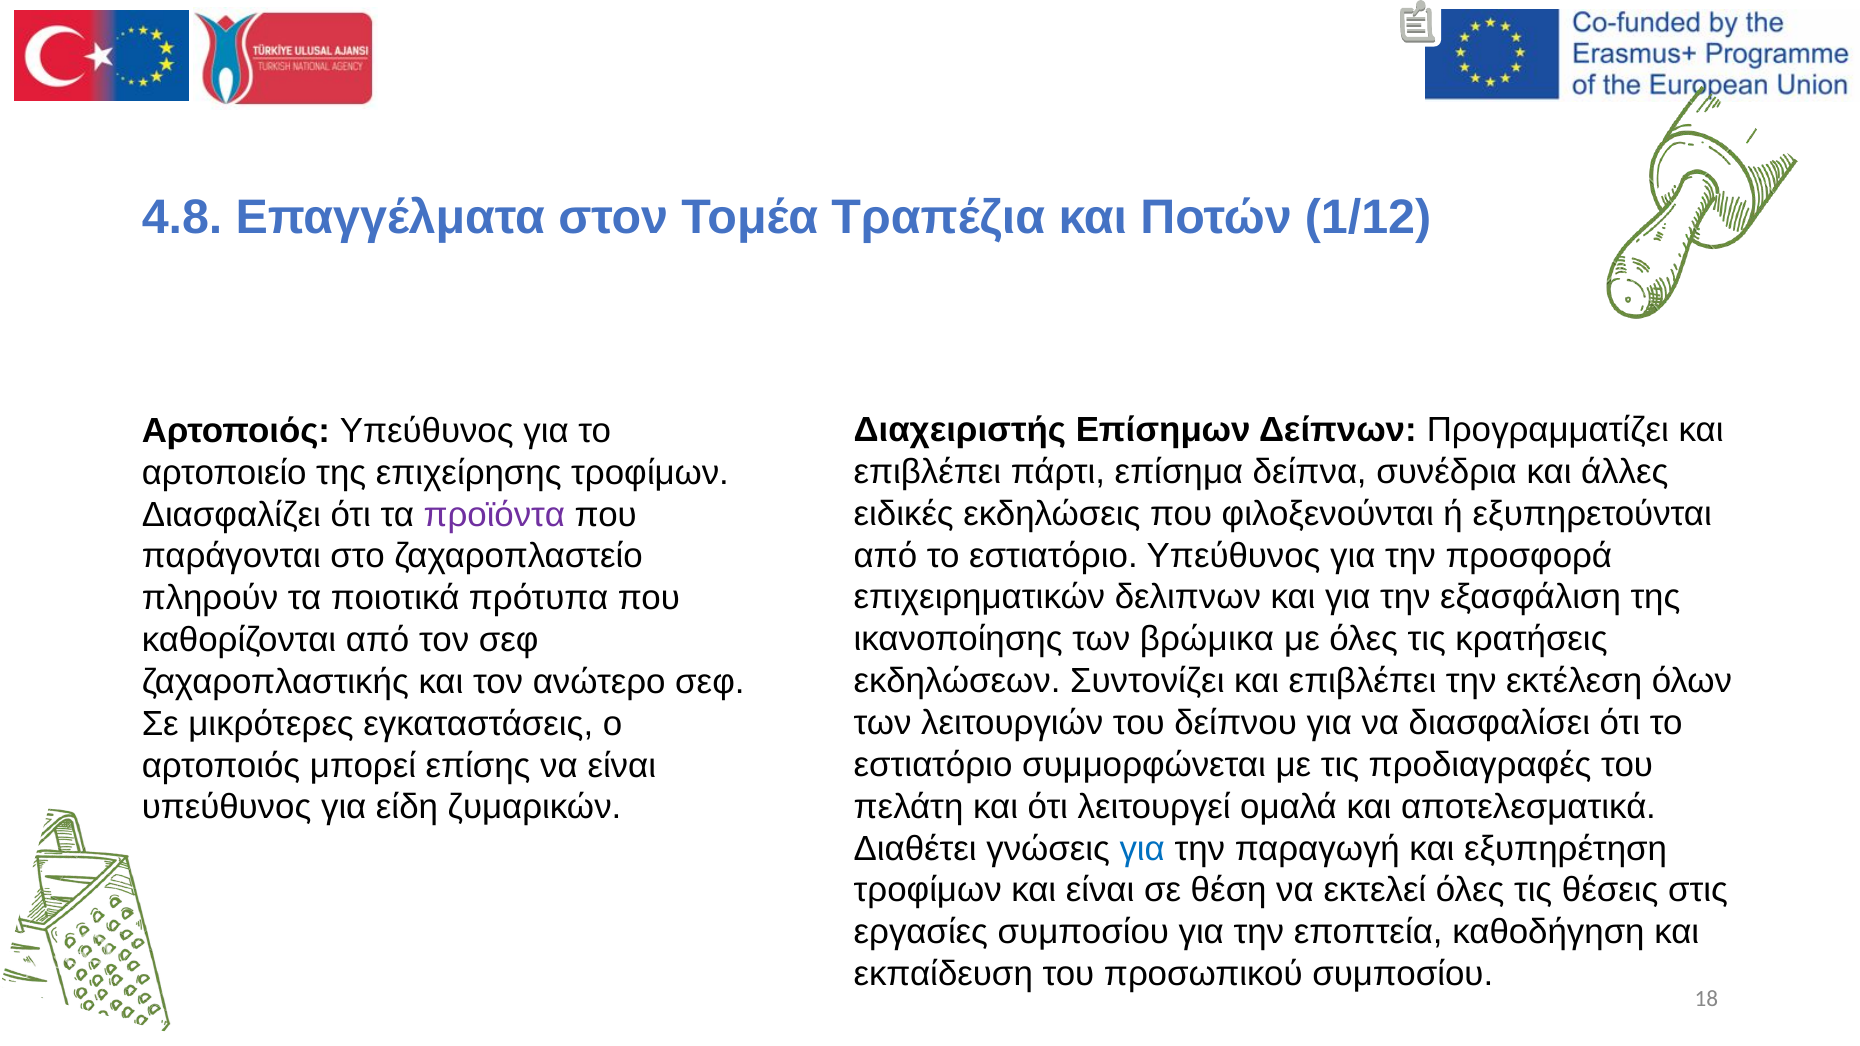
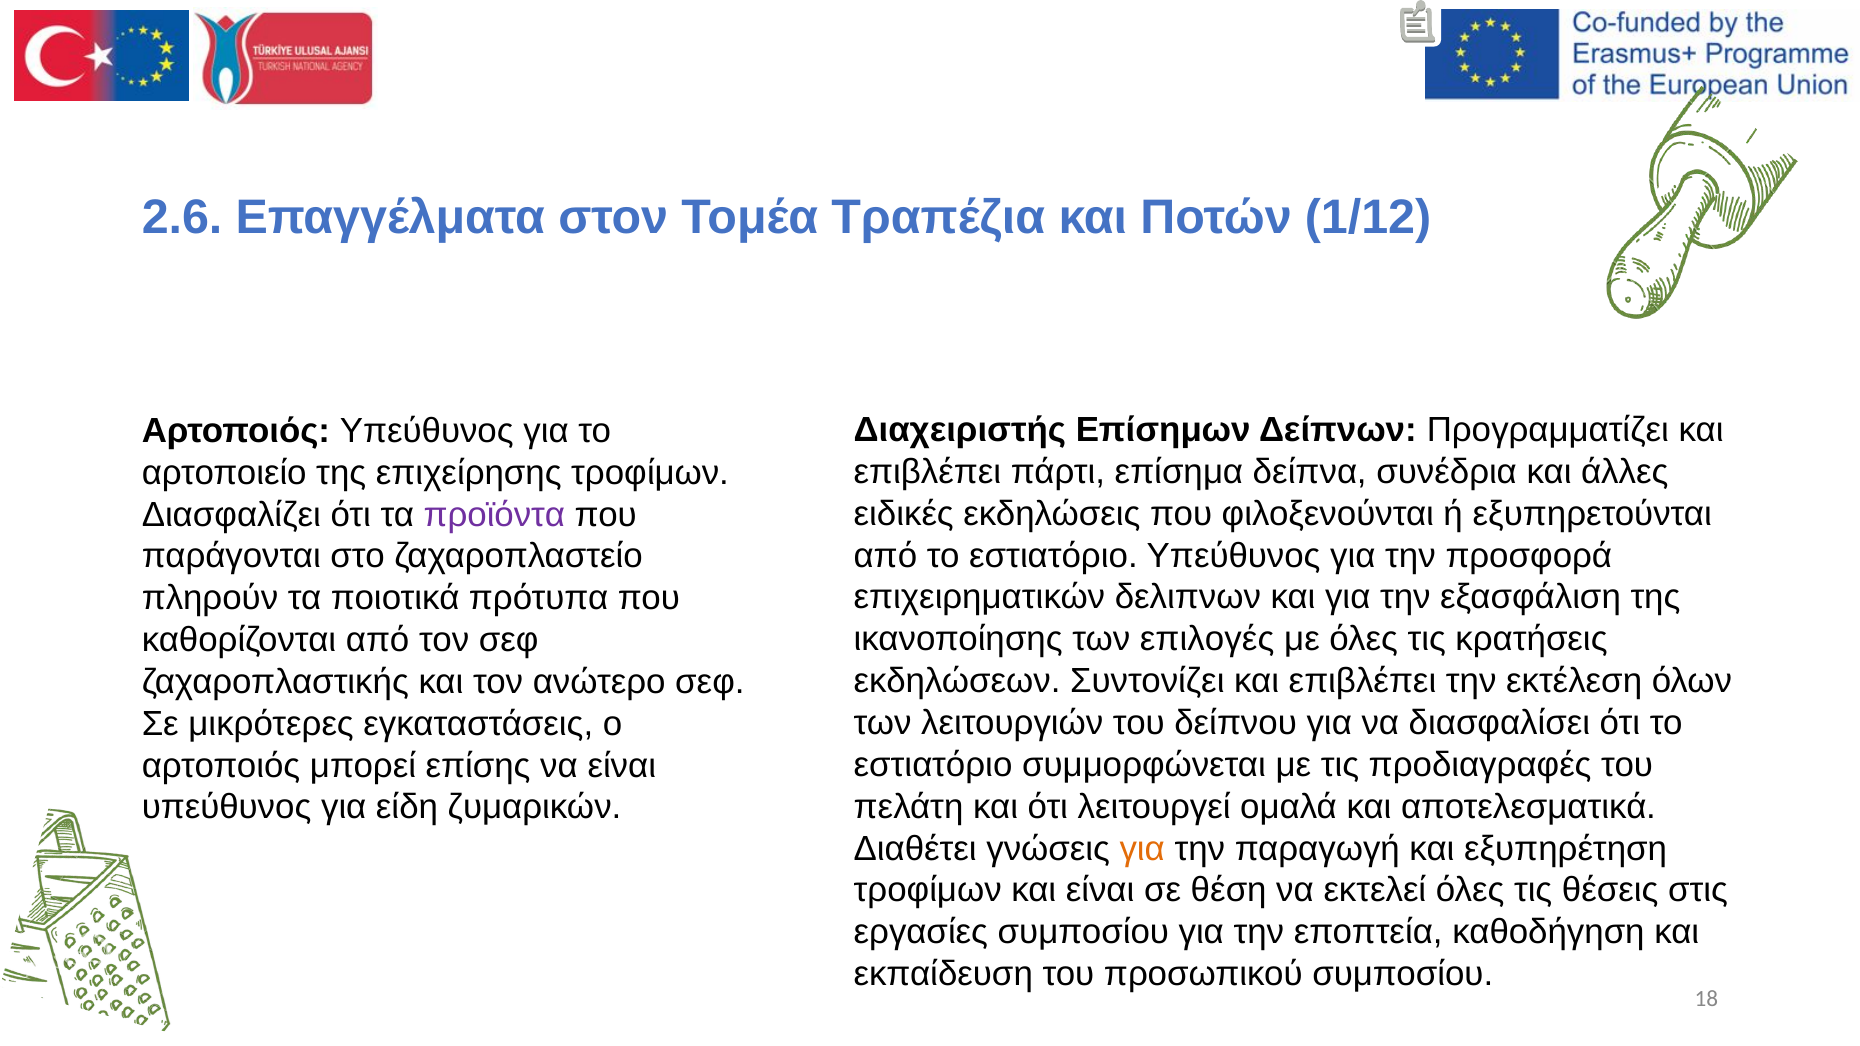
4.8: 4.8 -> 2.6 (182, 218)
βρώμικα: βρώμικα -> επιλογές (1207, 639)
για colour: blue -> orange (1142, 849)
